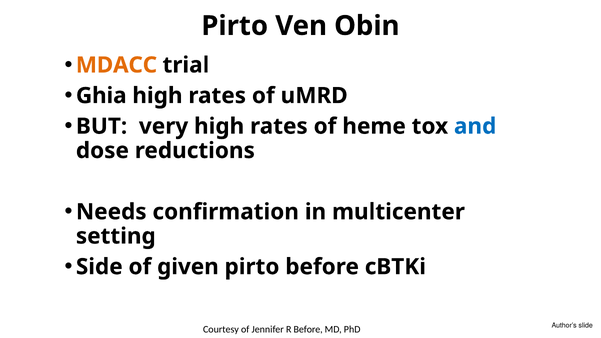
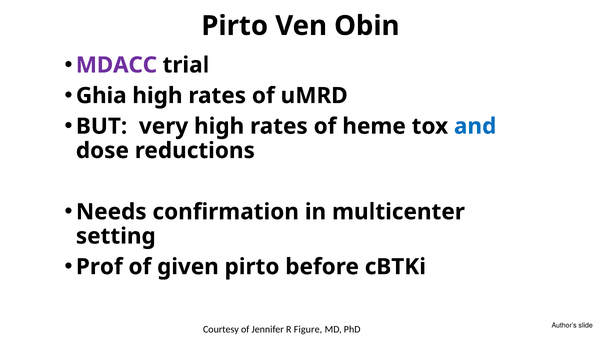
MDACC colour: orange -> purple (116, 65)
Side: Side -> Prof (99, 267)
R Before: Before -> Figure (308, 330)
